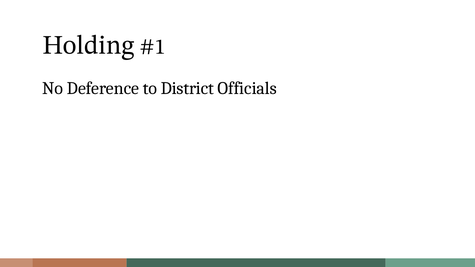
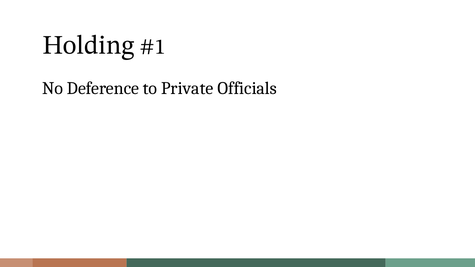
District: District -> Private (187, 88)
